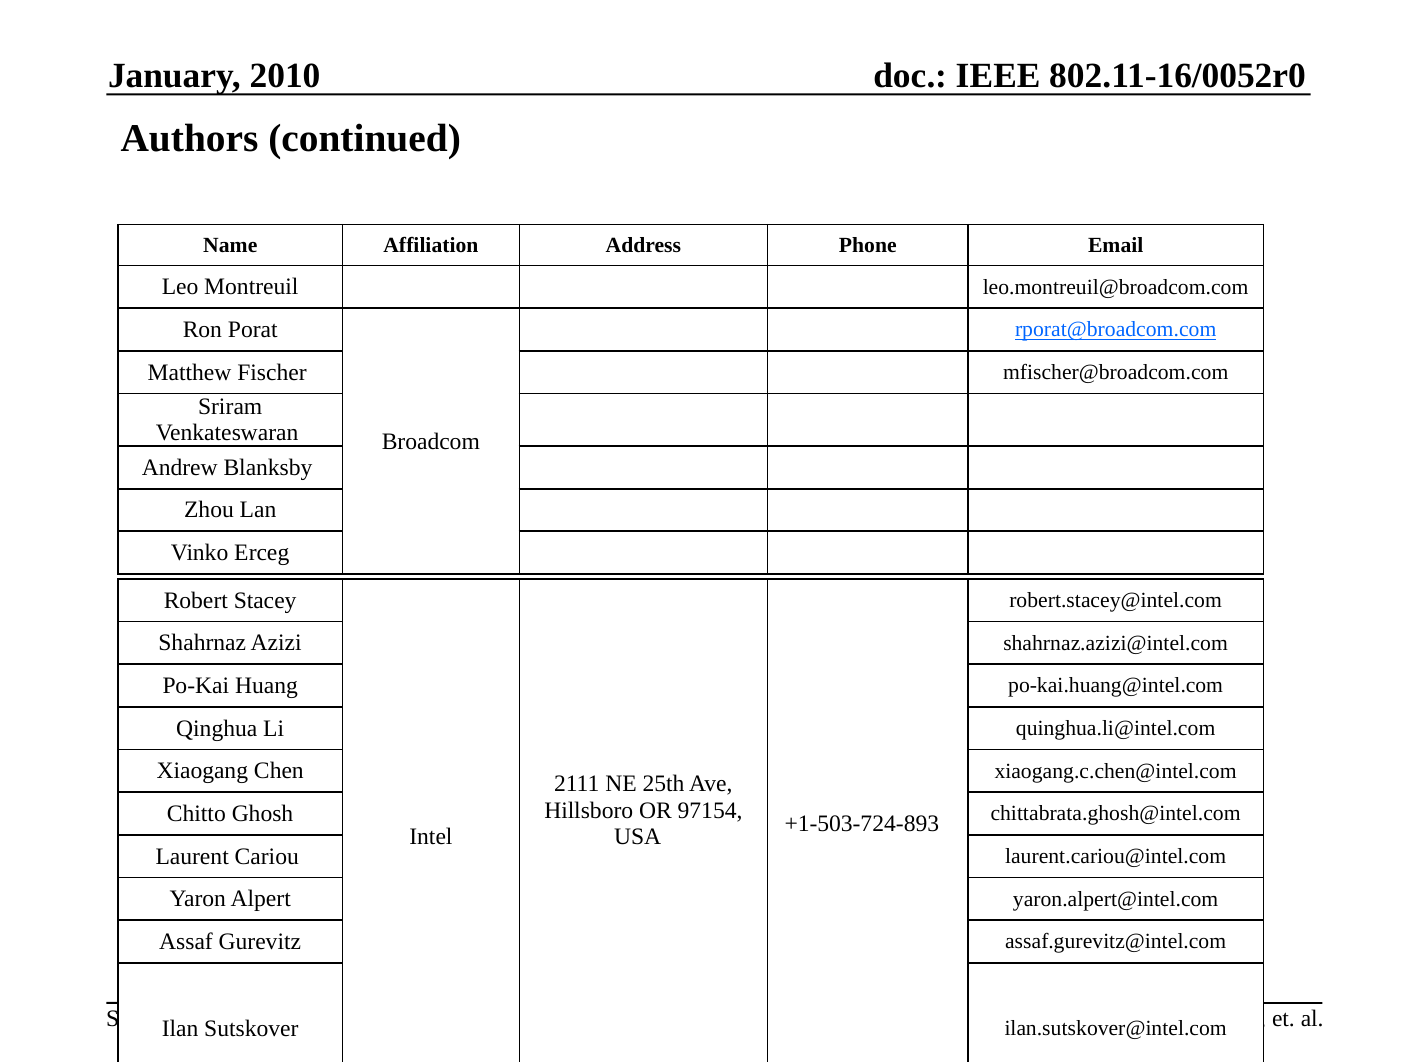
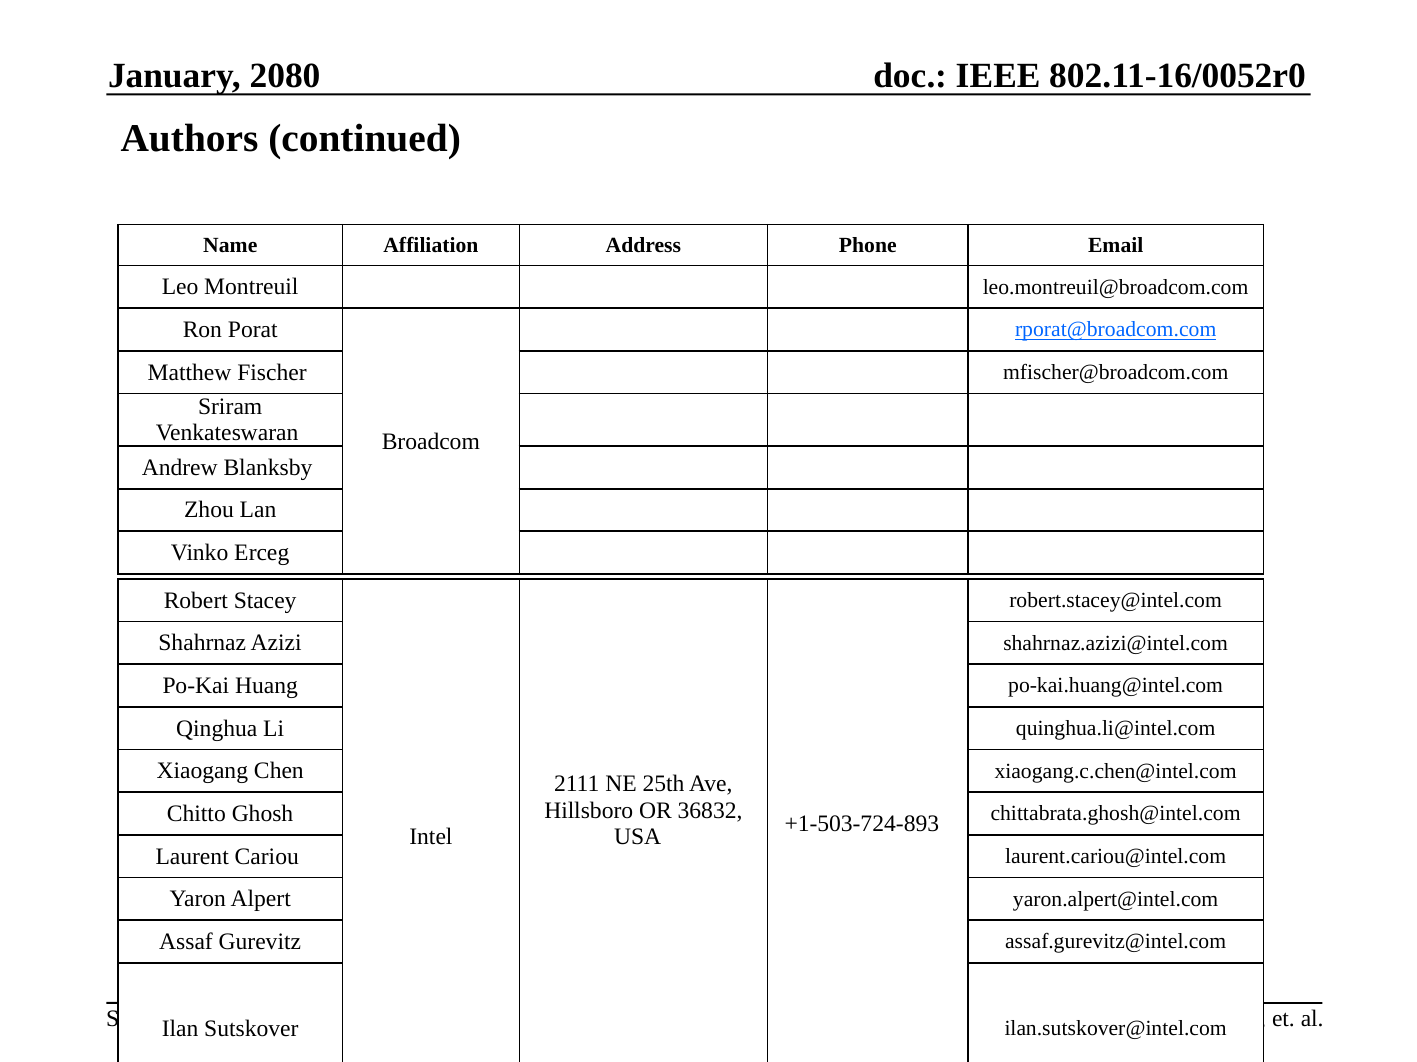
2010: 2010 -> 2080 (285, 76)
97154: 97154 -> 36832 (710, 811)
